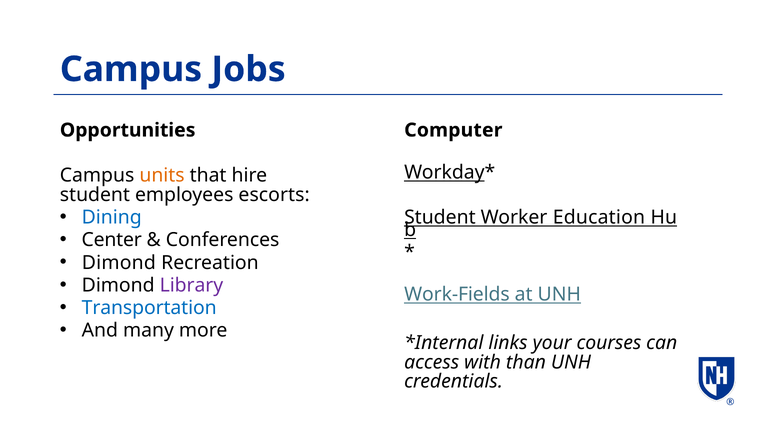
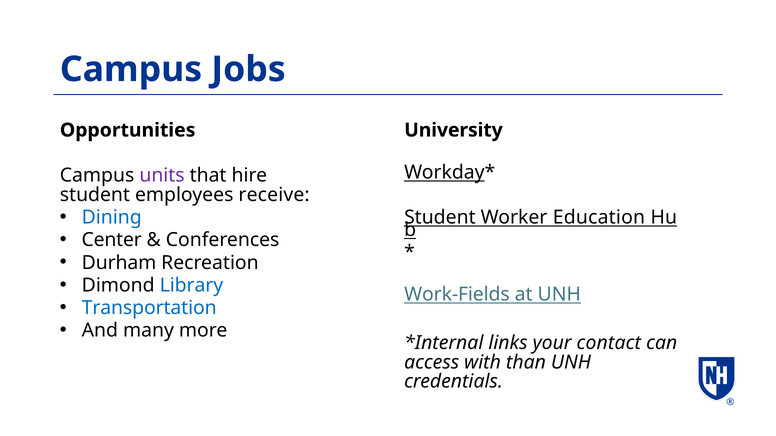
Computer: Computer -> University (453, 130)
units colour: orange -> purple (162, 176)
escorts: escorts -> receive (274, 195)
Dimond: Dimond -> Durham (119, 263)
Library colour: purple -> blue (191, 286)
courses: courses -> contact (609, 343)
